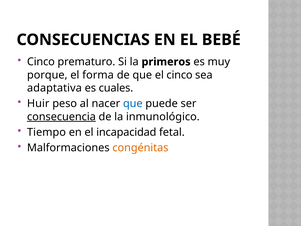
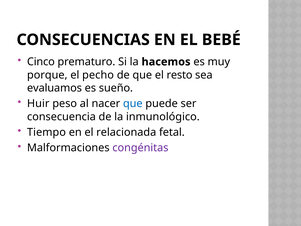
primeros: primeros -> hacemos (166, 62)
forma: forma -> pecho (98, 75)
el cinco: cinco -> resto (180, 75)
adaptativa: adaptativa -> evaluamos (54, 88)
cuales: cuales -> sueño (116, 88)
consecuencia underline: present -> none (61, 117)
incapacidad: incapacidad -> relacionada (126, 132)
congénitas colour: orange -> purple (140, 148)
